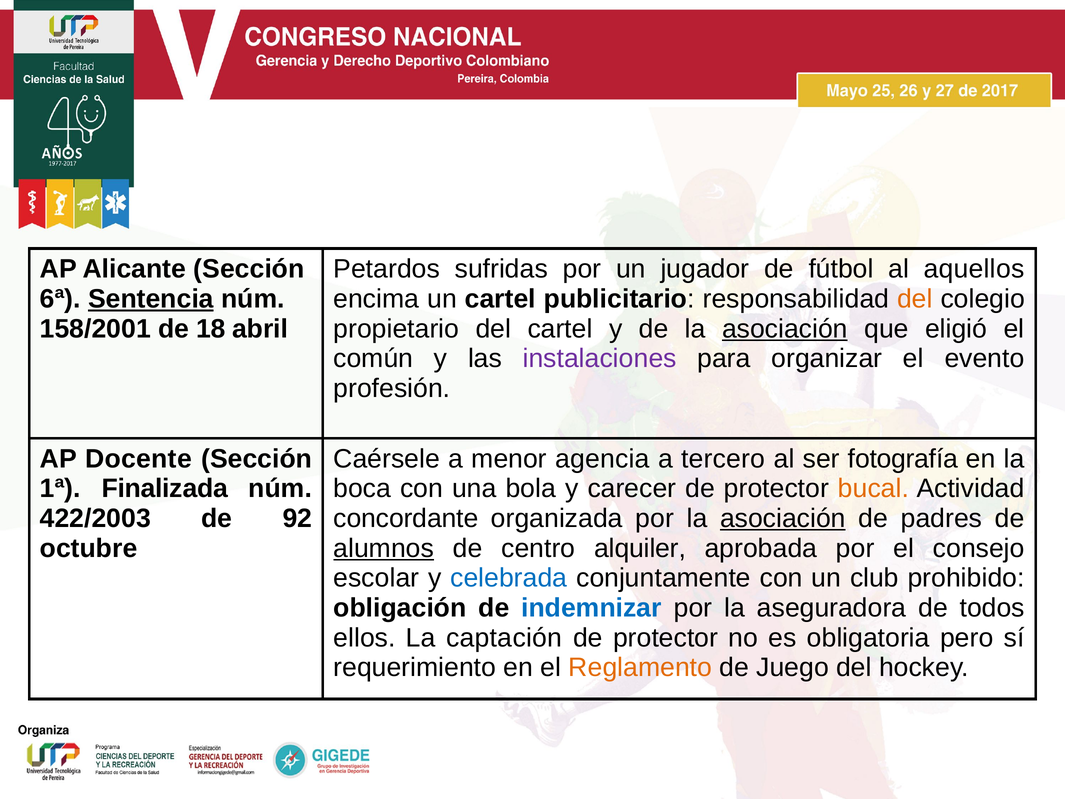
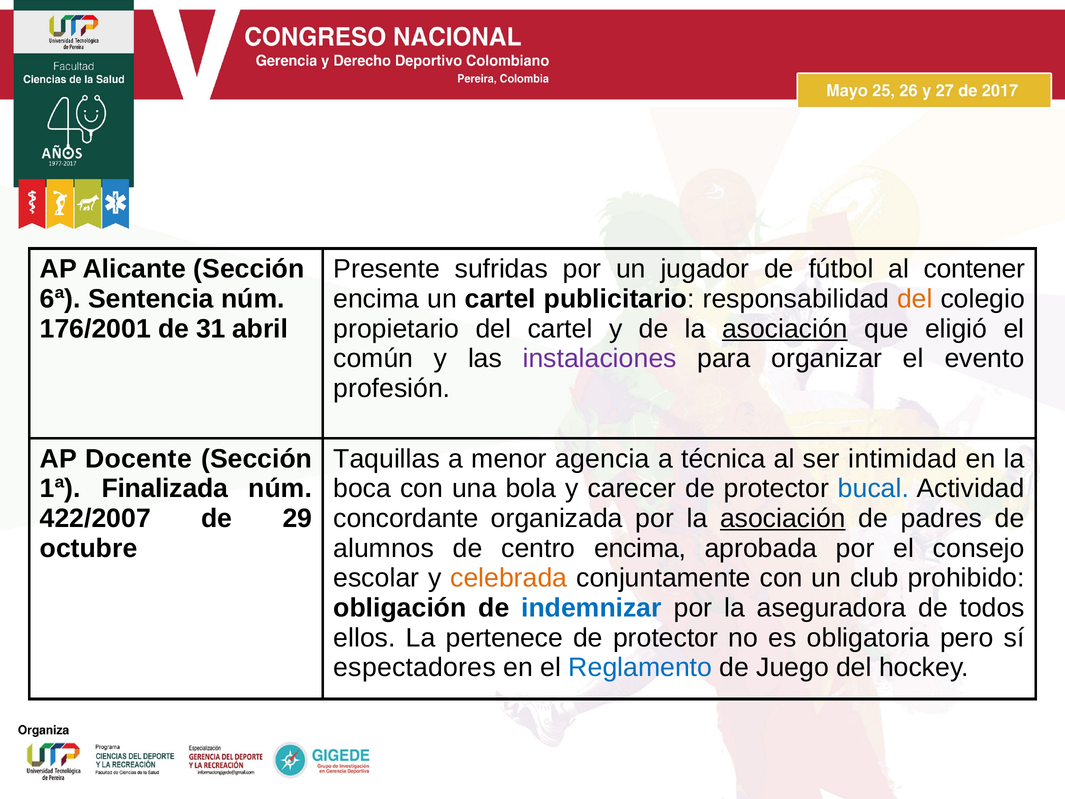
Petardos: Petardos -> Presente (387, 269)
aquellos: aquellos -> contener (974, 269)
Sentencia underline: present -> none (151, 299)
158/2001: 158/2001 -> 176/2001 (95, 329)
18: 18 -> 31 (211, 329)
Caérsele: Caérsele -> Taquillas (387, 459)
tercero: tercero -> técnica (723, 459)
fotografía: fotografía -> intimidad (903, 459)
bucal colour: orange -> blue (873, 488)
422/2003: 422/2003 -> 422/2007 (95, 518)
92: 92 -> 29 (297, 518)
alumnos underline: present -> none (384, 548)
centro alquiler: alquiler -> encima (640, 548)
celebrada colour: blue -> orange (509, 578)
captación: captación -> pertenece (504, 638)
requerimiento: requerimiento -> espectadores (415, 667)
Reglamento colour: orange -> blue (640, 667)
